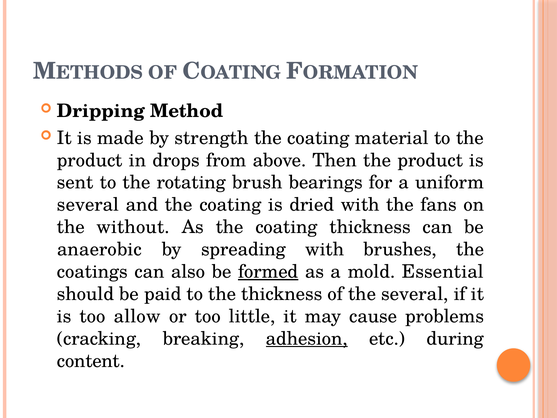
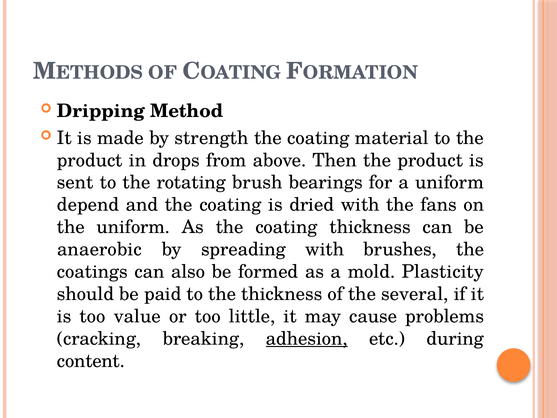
several: several -> depend (88, 205)
the without: without -> uniform (133, 227)
formed underline: present -> none (268, 272)
Essential: Essential -> Plasticity (443, 272)
allow: allow -> value (137, 316)
